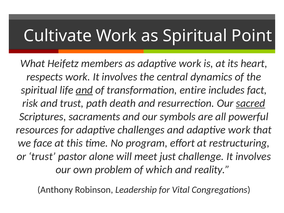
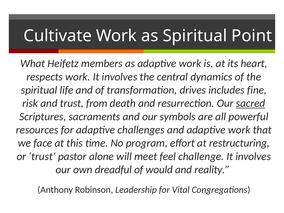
and underline: present -> none (84, 90)
entire: entire -> drives (193, 90)
fact: fact -> fine (257, 90)
path: path -> from (97, 103)
just: just -> feel (168, 156)
problem: problem -> dreadful (113, 170)
which: which -> would (159, 170)
